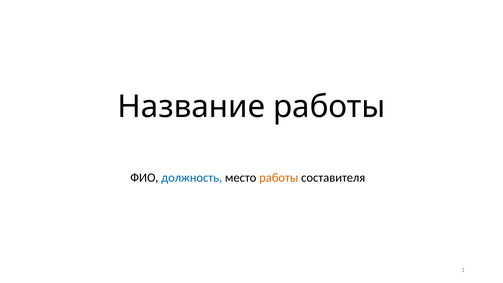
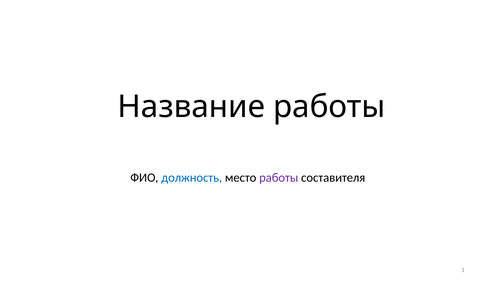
работы colour: orange -> purple (279, 178)
